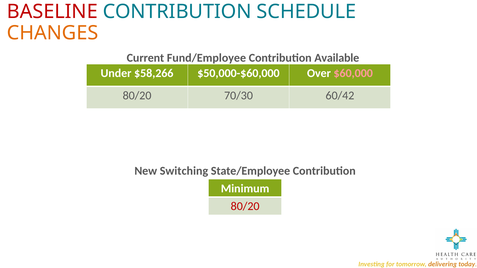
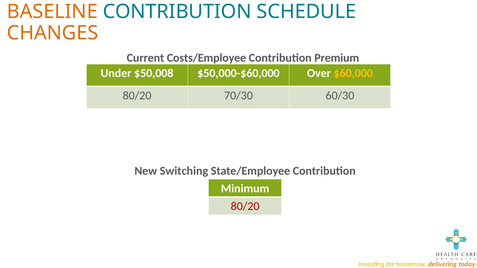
BASELINE colour: red -> orange (52, 11)
Fund/Employee: Fund/Employee -> Costs/Employee (207, 58)
Available: Available -> Premium (337, 58)
$58,266: $58,266 -> $50,008 (154, 73)
$60,000 colour: pink -> yellow (353, 73)
60/42: 60/42 -> 60/30 (340, 96)
